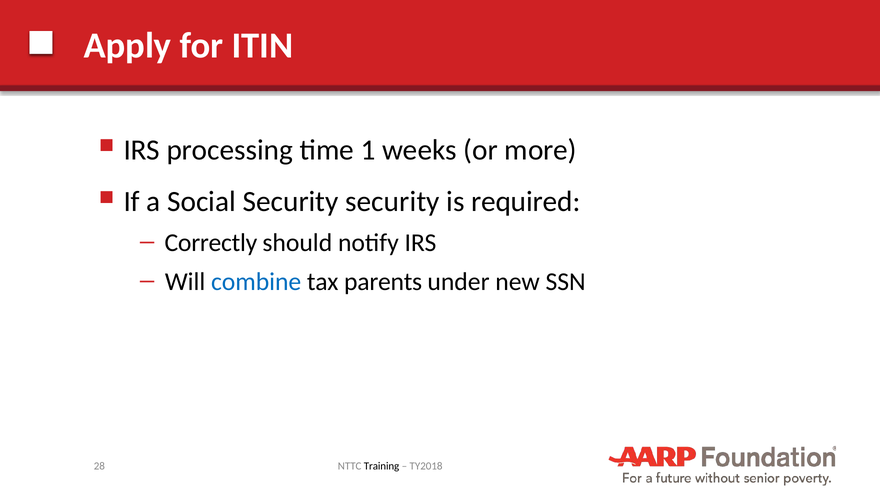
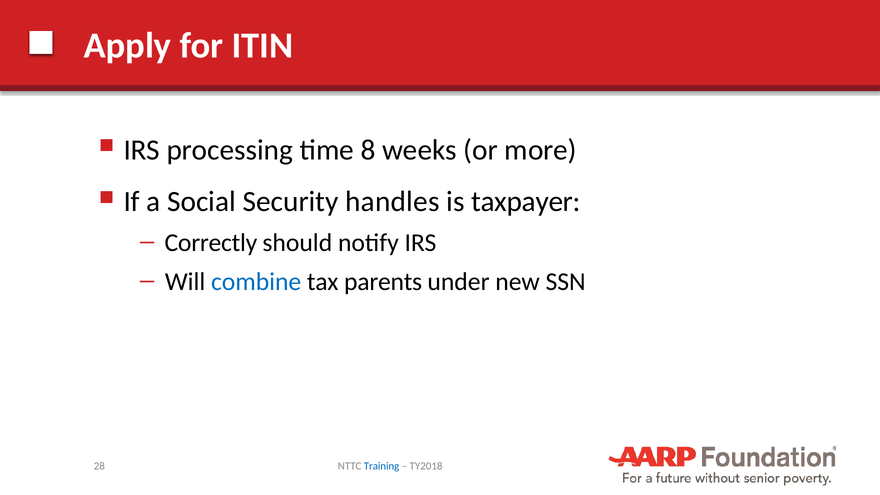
1: 1 -> 8 (368, 150)
Security security: security -> handles (392, 202)
required: required -> taxpayer (526, 202)
Training colour: black -> blue (382, 466)
